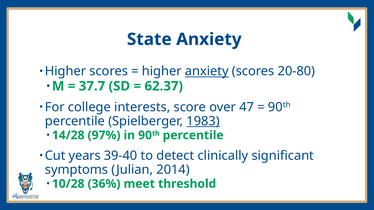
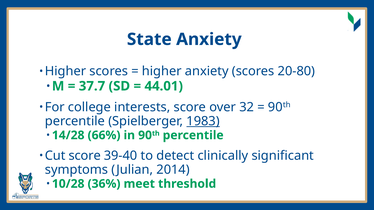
anxiety underline: present -> none (207, 71)
62.37: 62.37 -> 44.01 (164, 86)
47: 47 -> 32 (247, 107)
97%: 97% -> 66% (104, 135)
Cut years: years -> score (85, 156)
